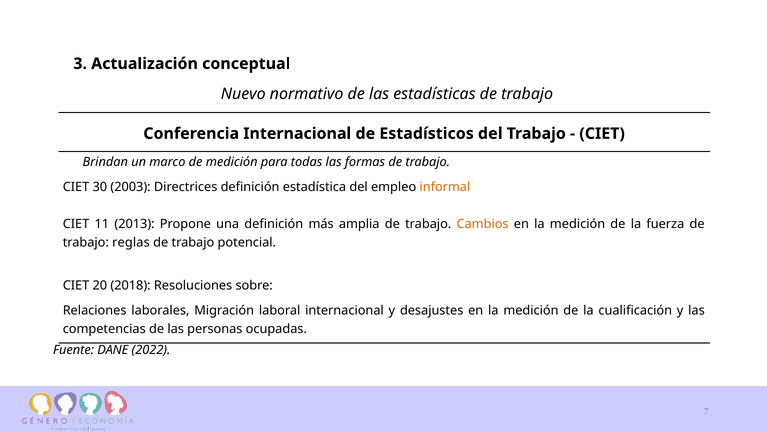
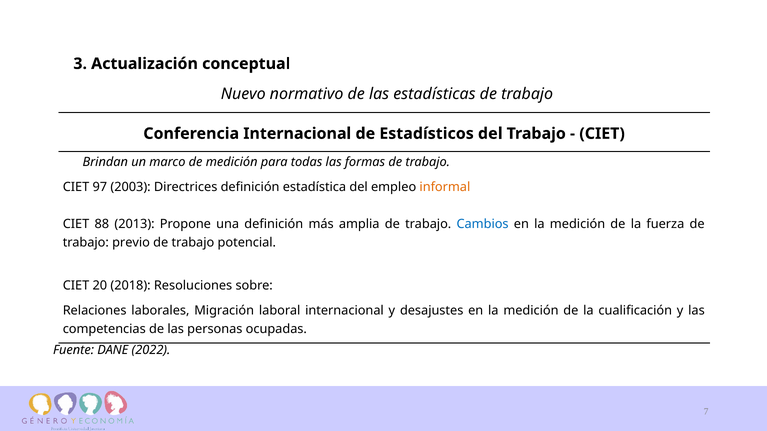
30: 30 -> 97 (100, 187)
11: 11 -> 88 (102, 224)
Cambios colour: orange -> blue (483, 224)
reglas: reglas -> previo (131, 243)
